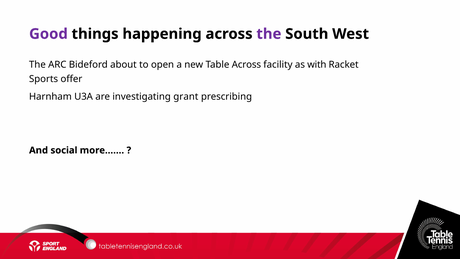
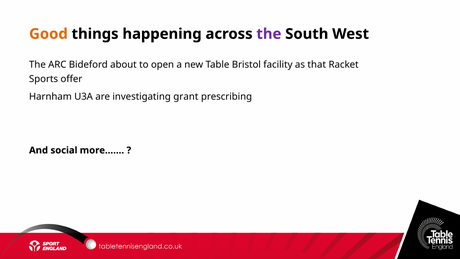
Good colour: purple -> orange (48, 34)
Table Across: Across -> Bristol (246, 65)
with: with -> that (317, 65)
